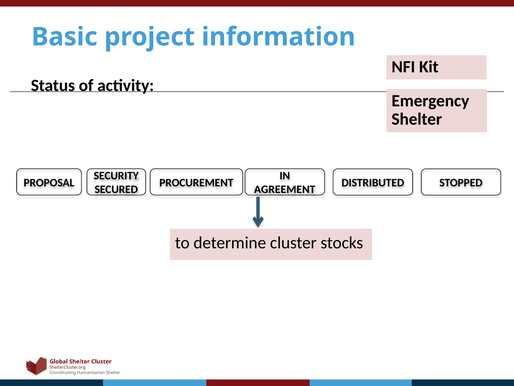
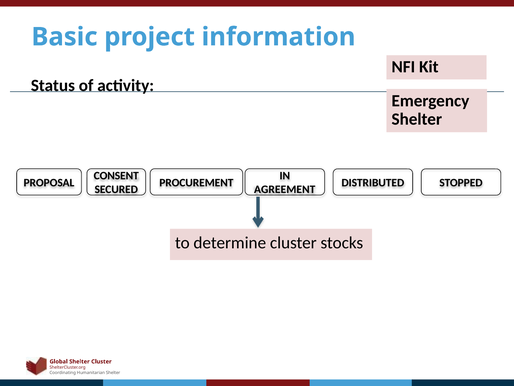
SECURITY: SECURITY -> CONSENT (116, 176)
